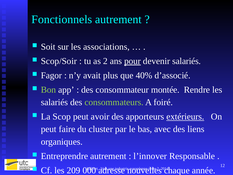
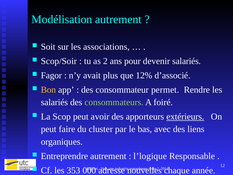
Fonctionnels: Fonctionnels -> Modélisation (62, 19)
pour underline: present -> none (132, 61)
40%: 40% -> 12% (144, 75)
Bon colour: light green -> yellow (48, 90)
montée: montée -> permet (165, 90)
l’innover: l’innover -> l’logique (150, 156)
209: 209 -> 353 (74, 170)
